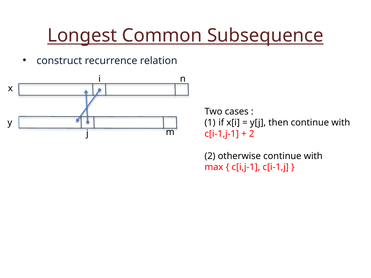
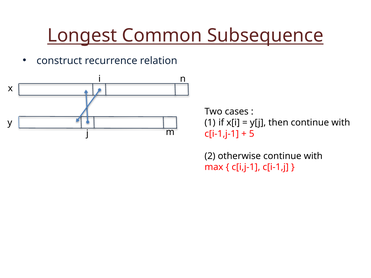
2: 2 -> 5 (252, 134)
